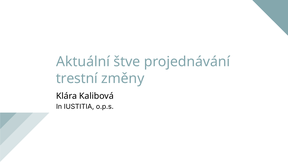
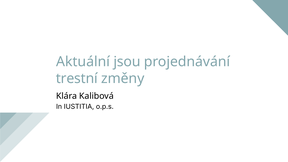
štve: štve -> jsou (127, 62)
